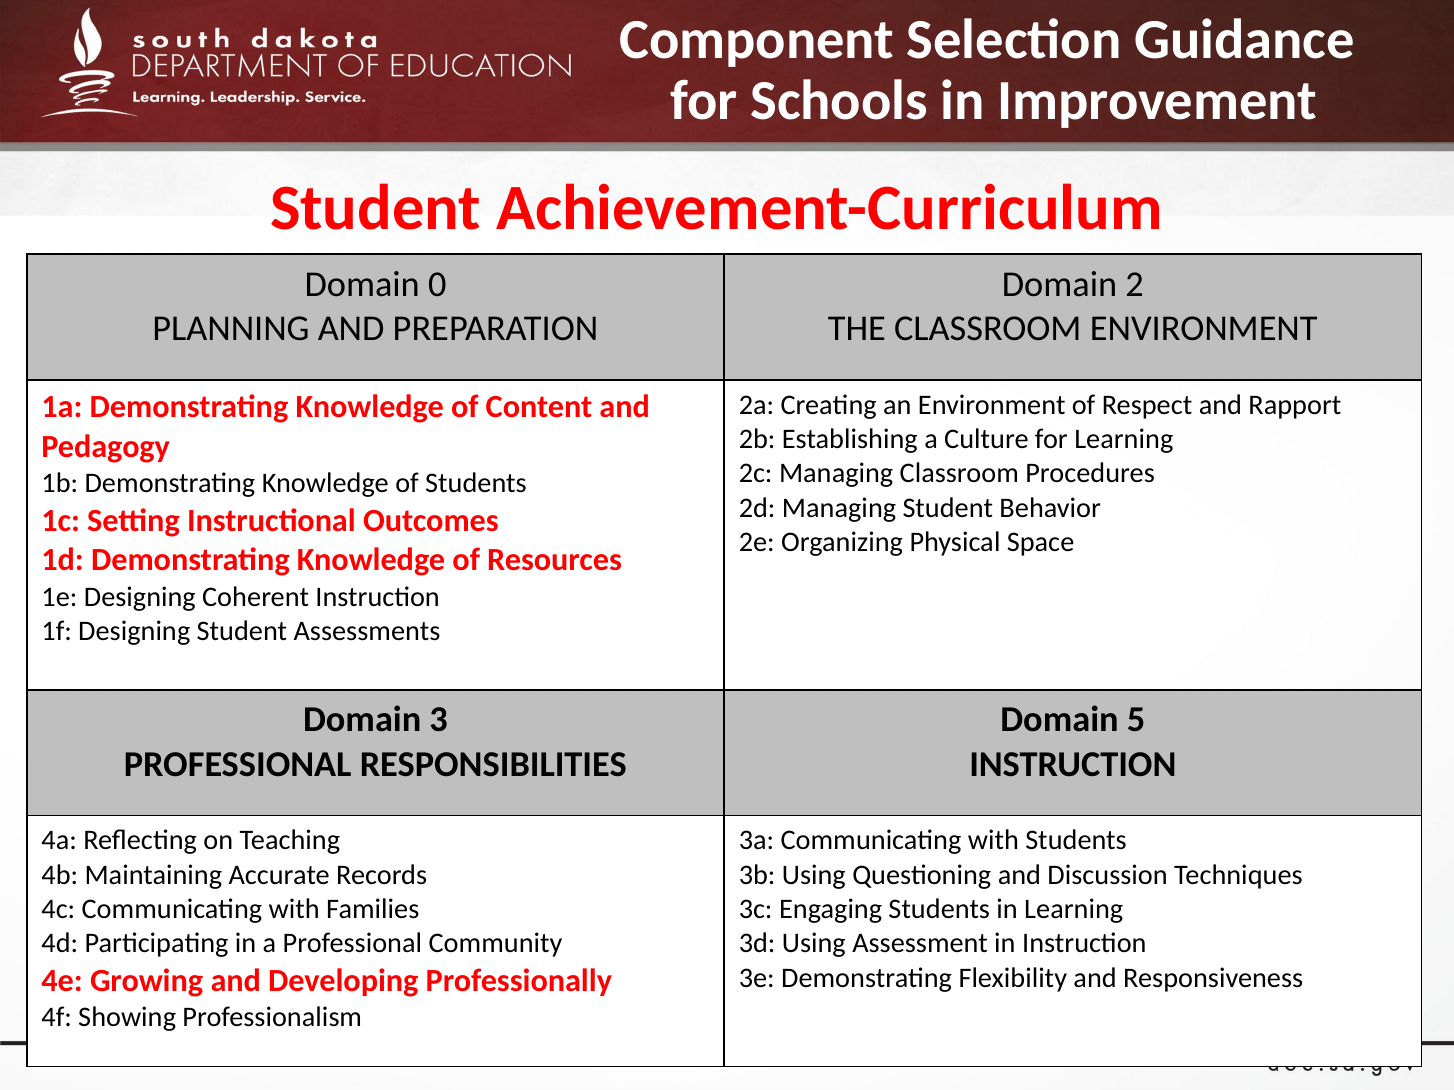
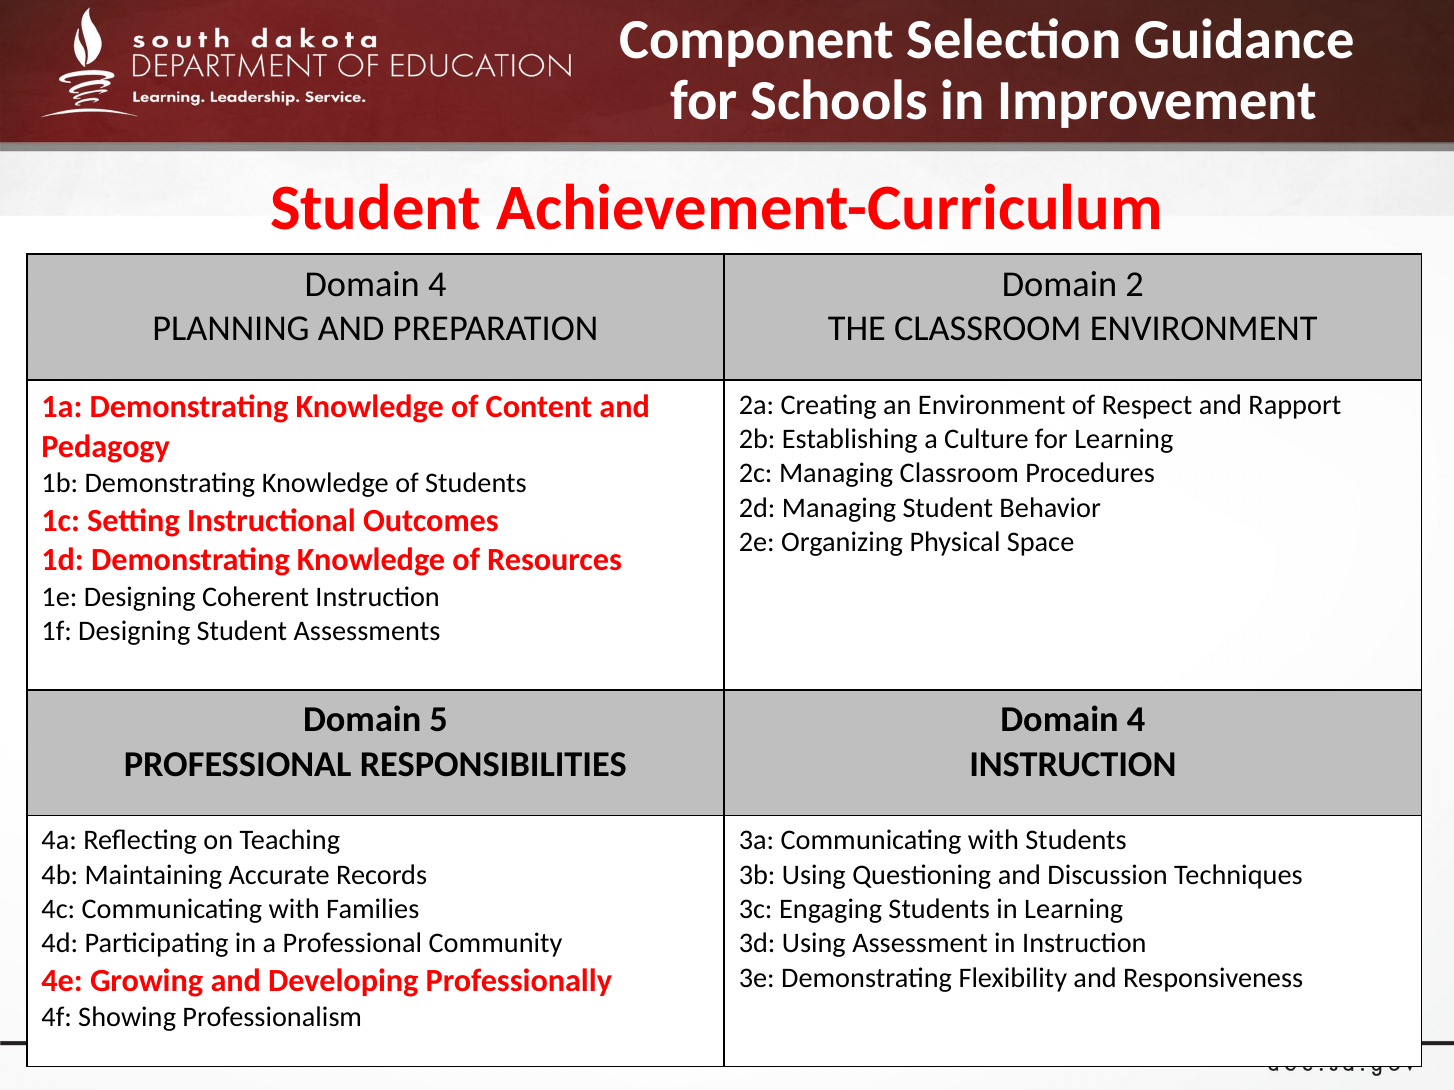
0: 0 -> 4 (437, 284)
3: 3 -> 5 (439, 720)
5: 5 -> 4 (1136, 720)
